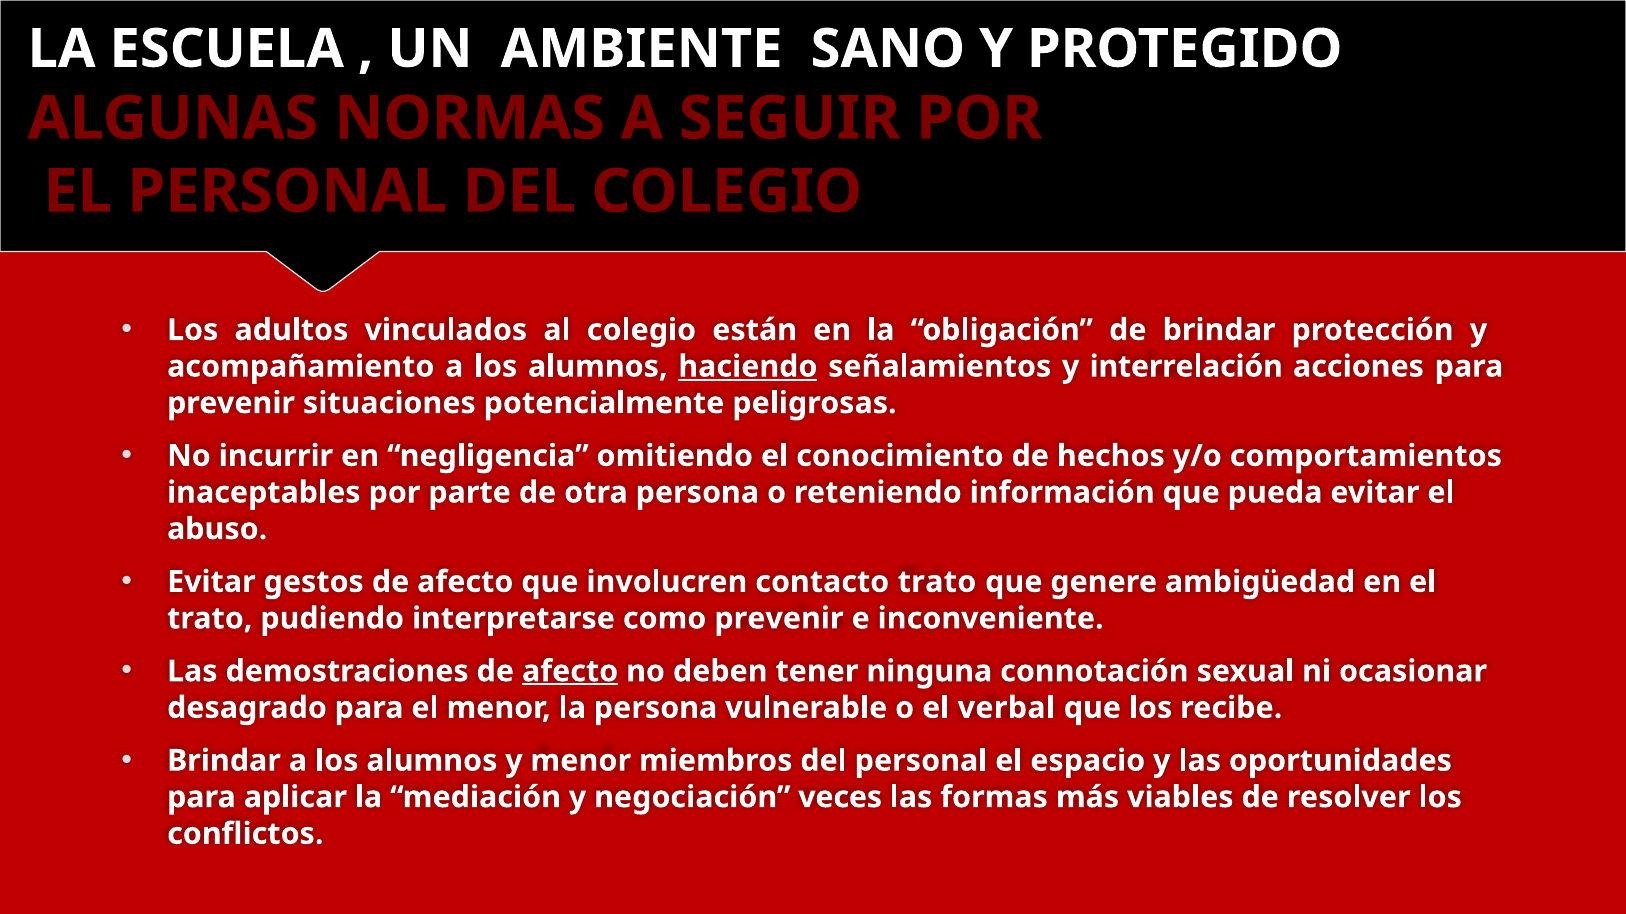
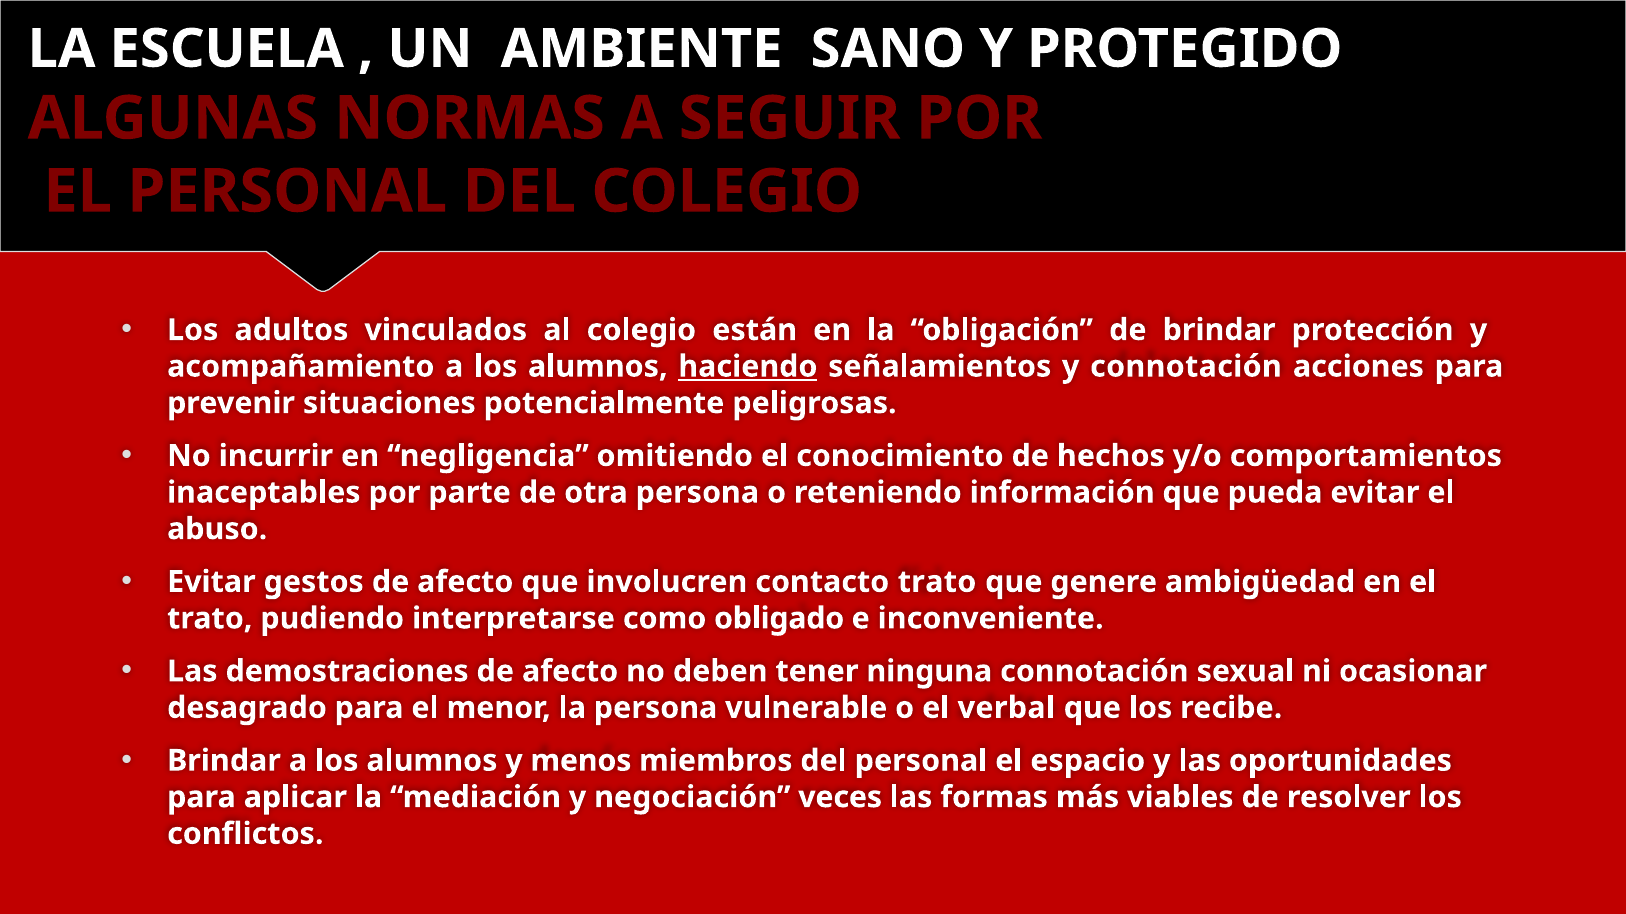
y interrelación: interrelación -> connotación (1186, 367)
como prevenir: prevenir -> obligado (779, 619)
afecto underline: present -> none (570, 672)
y menor: menor -> menos (581, 761)
